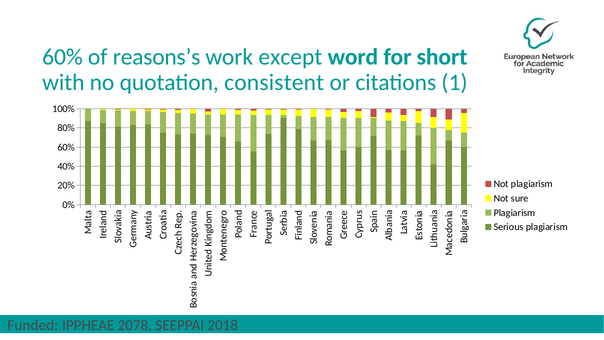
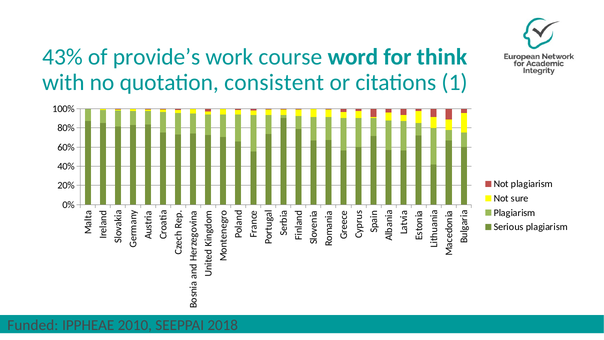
60%: 60% -> 43% (62, 57)
reasons’s: reasons’s -> provide’s (157, 57)
except: except -> course (290, 57)
short: short -> think (442, 57)
2078: 2078 -> 2010 (135, 325)
